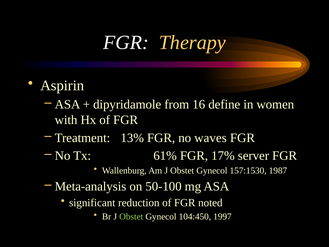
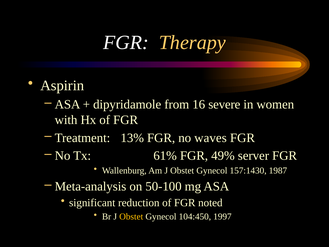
define: define -> severe (224, 104)
17%: 17% -> 49% (223, 156)
157:1530: 157:1530 -> 157:1430 (248, 170)
Obstet colour: light green -> yellow (131, 216)
